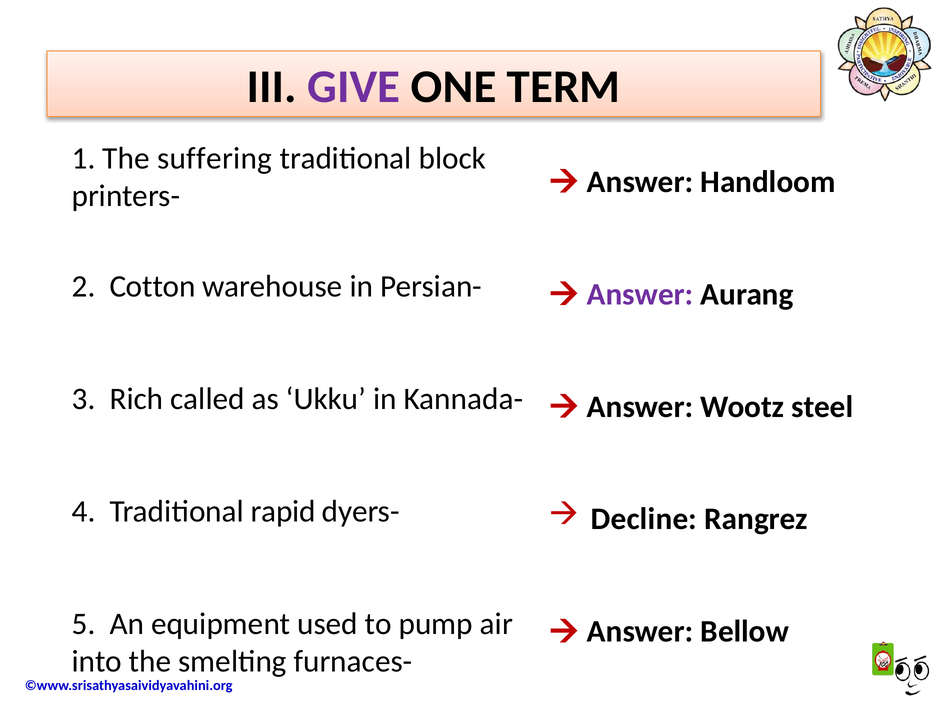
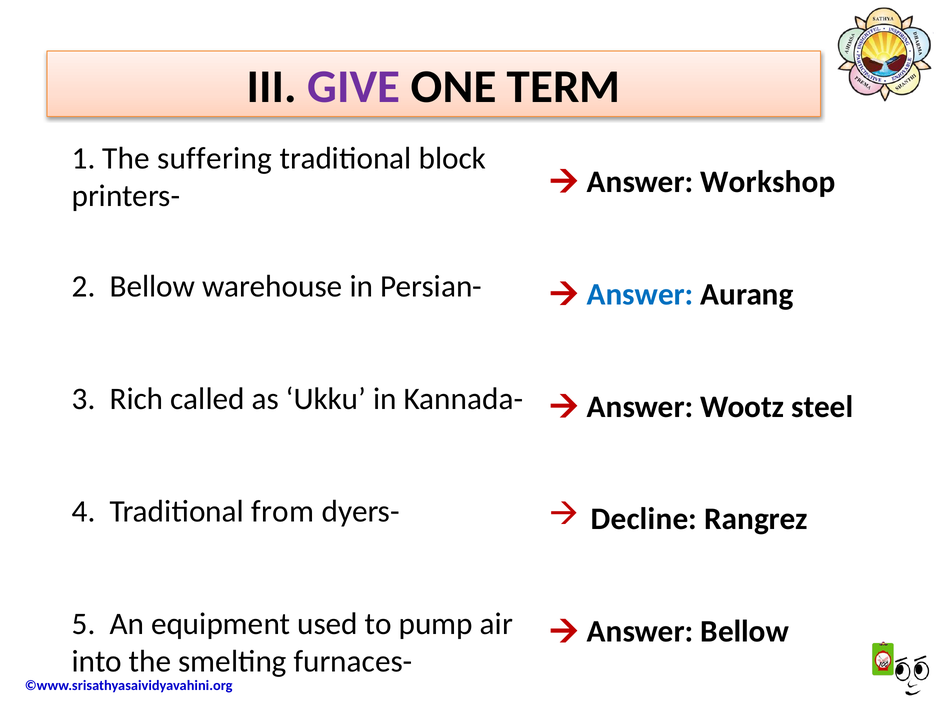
Handloom: Handloom -> Workshop (768, 182)
2 Cotton: Cotton -> Bellow (152, 287)
Answer colour: purple -> blue (640, 294)
rapid: rapid -> from (283, 512)
